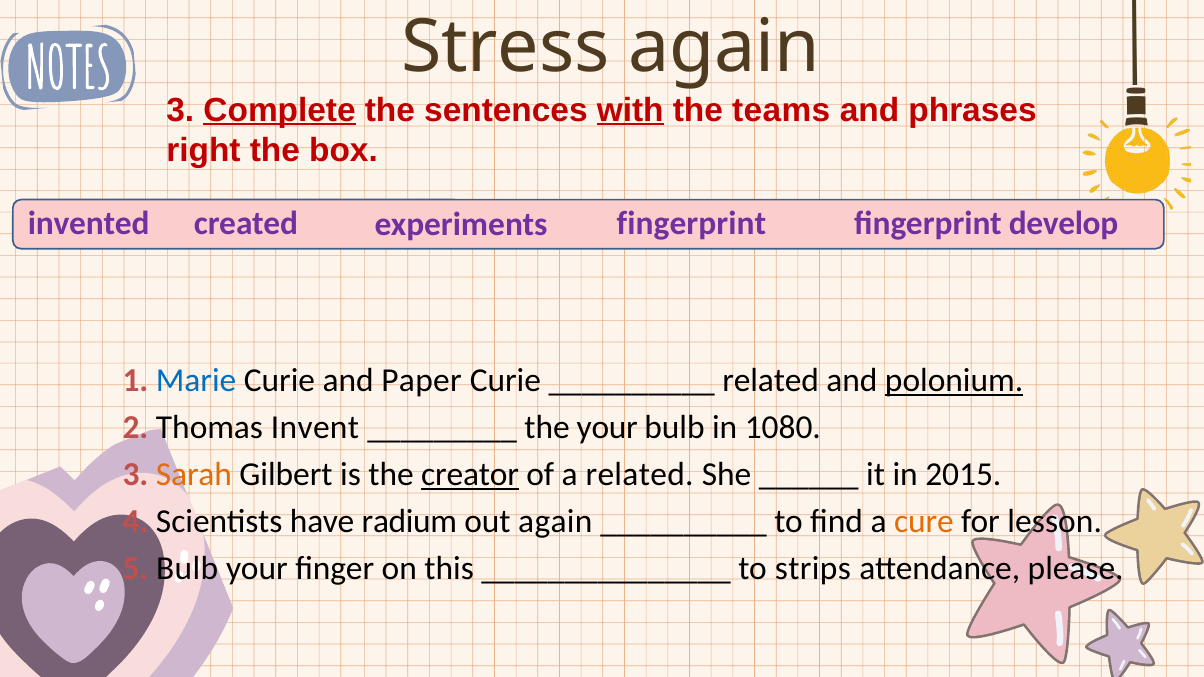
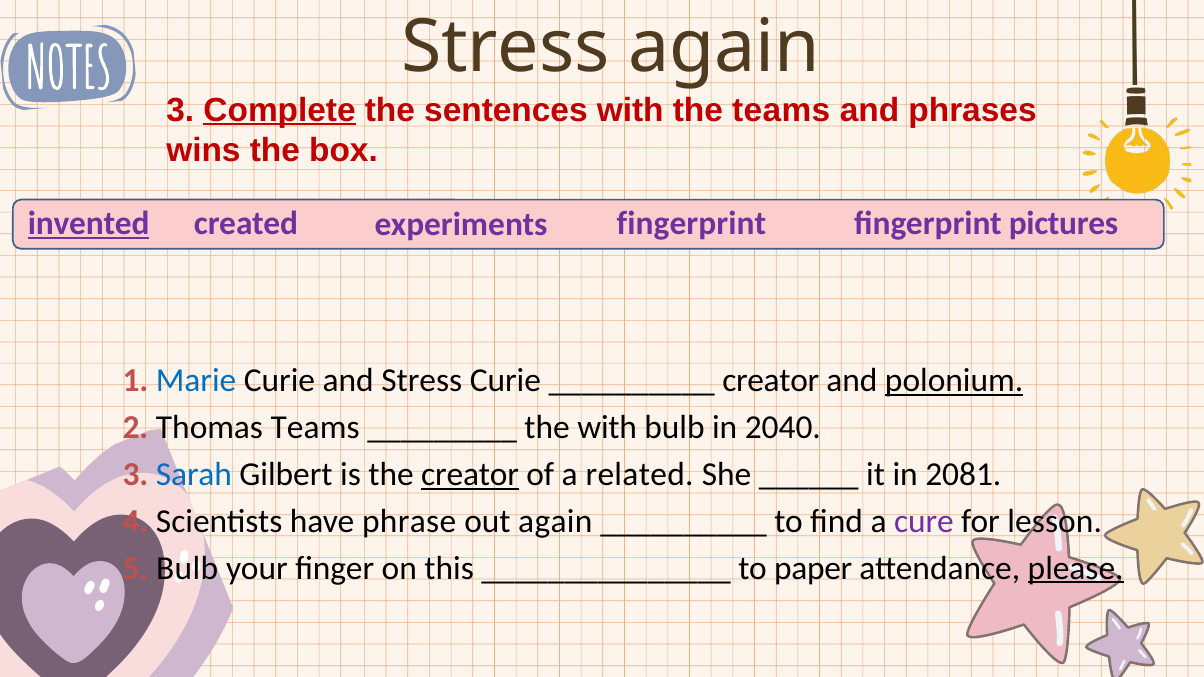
with underline: present -> none (630, 110)
right: right -> wins (203, 150)
invented underline: none -> present (89, 223)
develop: develop -> pictures (1063, 224)
and Paper: Paper -> Stress (422, 381)
related: related -> creator (771, 381)
Thomas Invent: Invent -> Teams (315, 428)
the your: your -> with (607, 428)
1080: 1080 -> 2040 (783, 428)
Sarah colour: orange -> blue (194, 475)
2015: 2015 -> 2081 (963, 475)
radium: radium -> phrase (409, 521)
cure colour: orange -> purple (924, 521)
strips: strips -> paper (813, 568)
please underline: none -> present (1076, 568)
